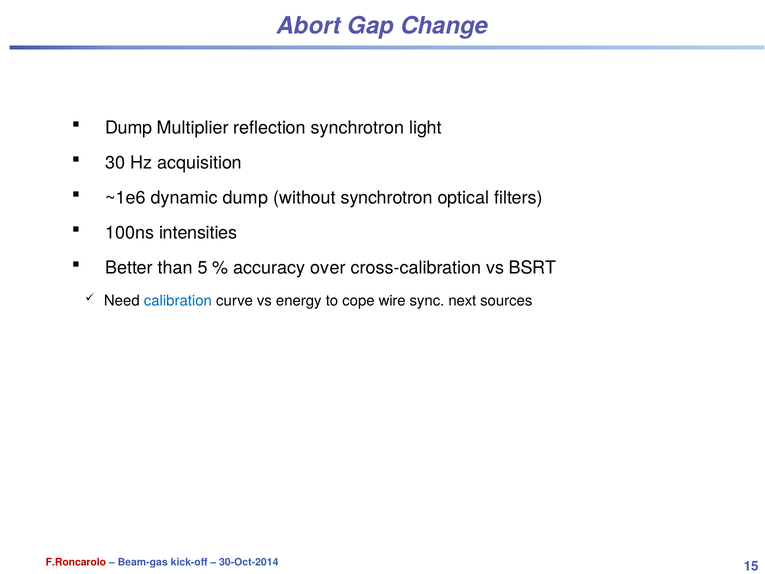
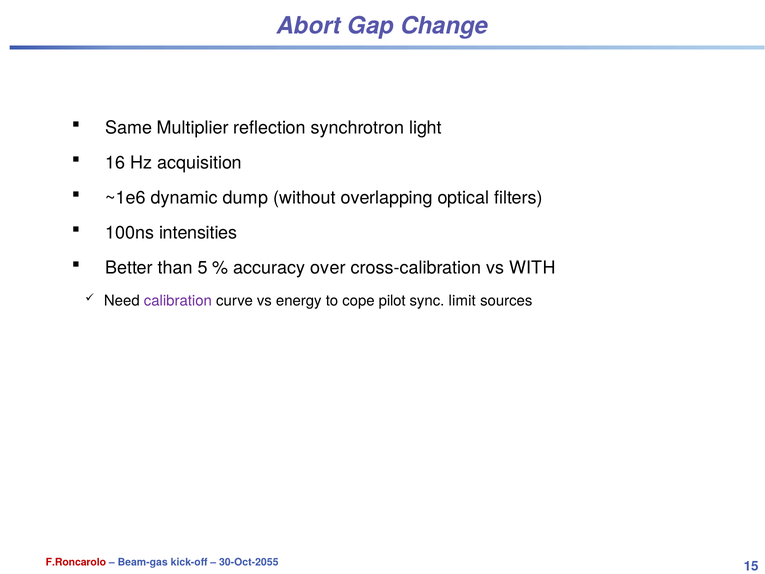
Dump: Dump -> Same (129, 128)
30: 30 -> 16 (115, 163)
without synchrotron: synchrotron -> overlapping (387, 198)
BSRT: BSRT -> WITH (532, 268)
calibration colour: blue -> purple (178, 301)
wire: wire -> pilot (392, 301)
next: next -> limit (462, 301)
30-Oct-2014: 30-Oct-2014 -> 30-Oct-2055 (249, 562)
